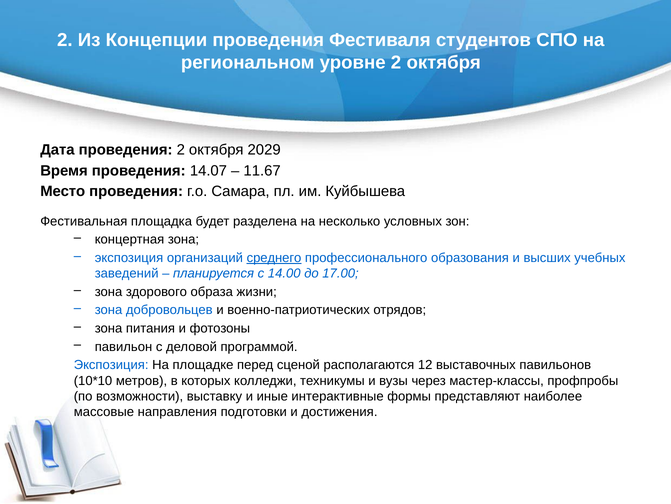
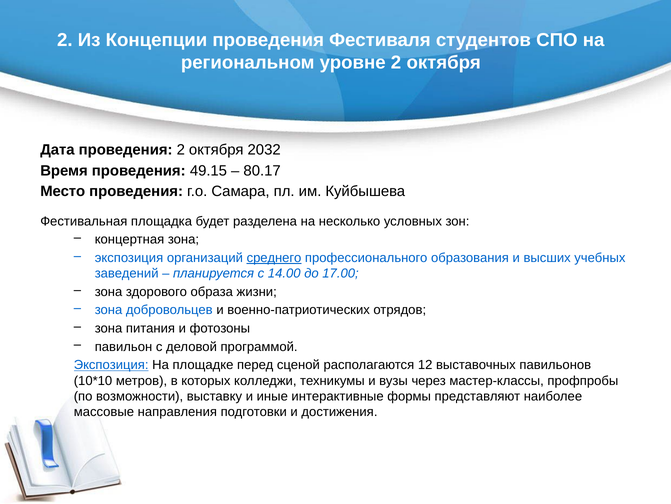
2029: 2029 -> 2032 (264, 150)
14.07: 14.07 -> 49.15 (208, 170)
11.67: 11.67 -> 80.17 (262, 170)
Экспозиция underline: none -> present (111, 365)
